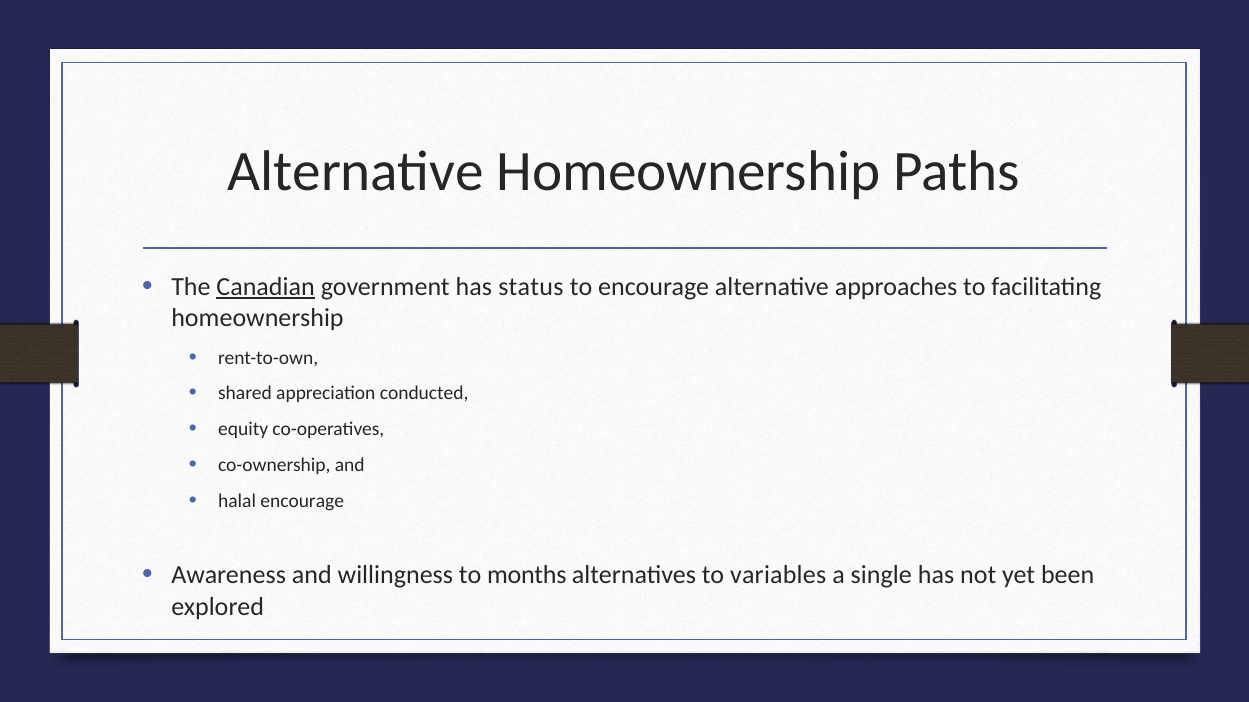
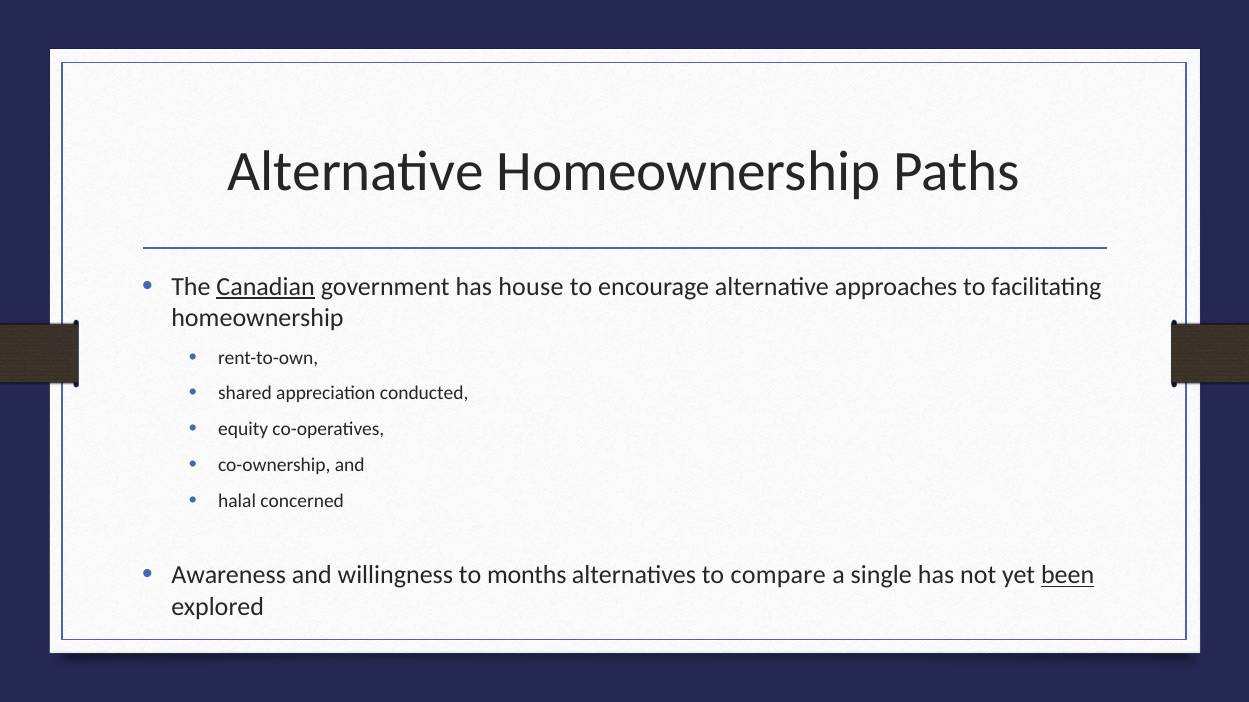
status: status -> house (531, 287)
halal encourage: encourage -> concerned (302, 502)
variables: variables -> compare (778, 576)
been underline: none -> present (1068, 576)
